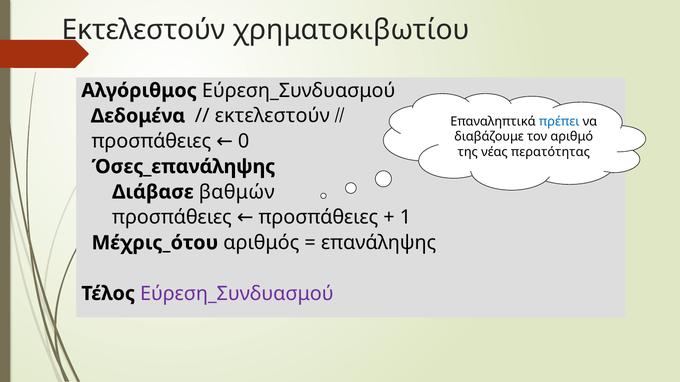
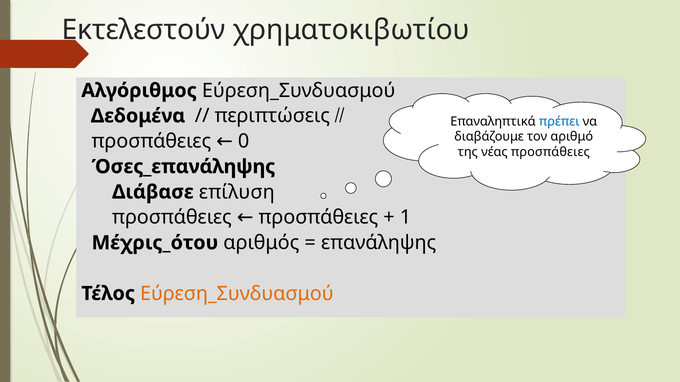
εκτελεστούν: εκτελεστούν -> περιπτώσεις (272, 116)
νέας περατότητας: περατότητας -> προσπάθειες (550, 152)
βαθμών: βαθμών -> επίλυση (237, 192)
Εύρεση_Συνδυασμού colour: purple -> orange (237, 294)
